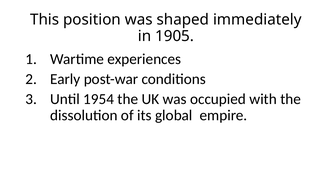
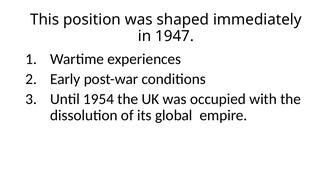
1905: 1905 -> 1947 (175, 36)
